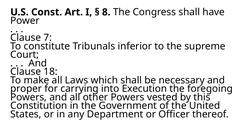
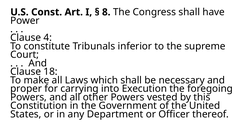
7: 7 -> 4 (48, 38)
